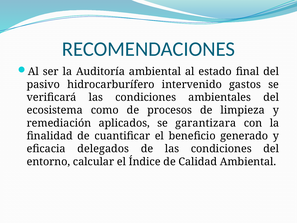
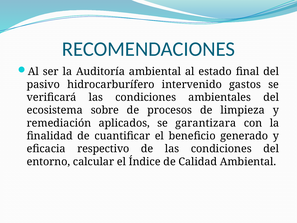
como: como -> sobre (105, 110)
delegados: delegados -> respectivo (103, 149)
